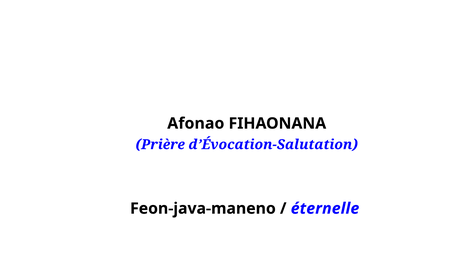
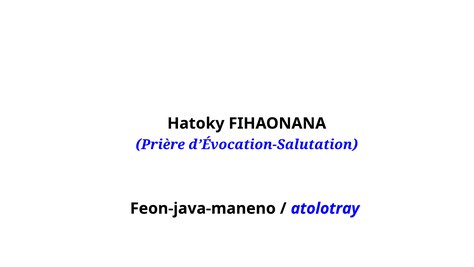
Afonao: Afonao -> Hatoky (196, 123)
éternelle: éternelle -> atolotray (325, 208)
